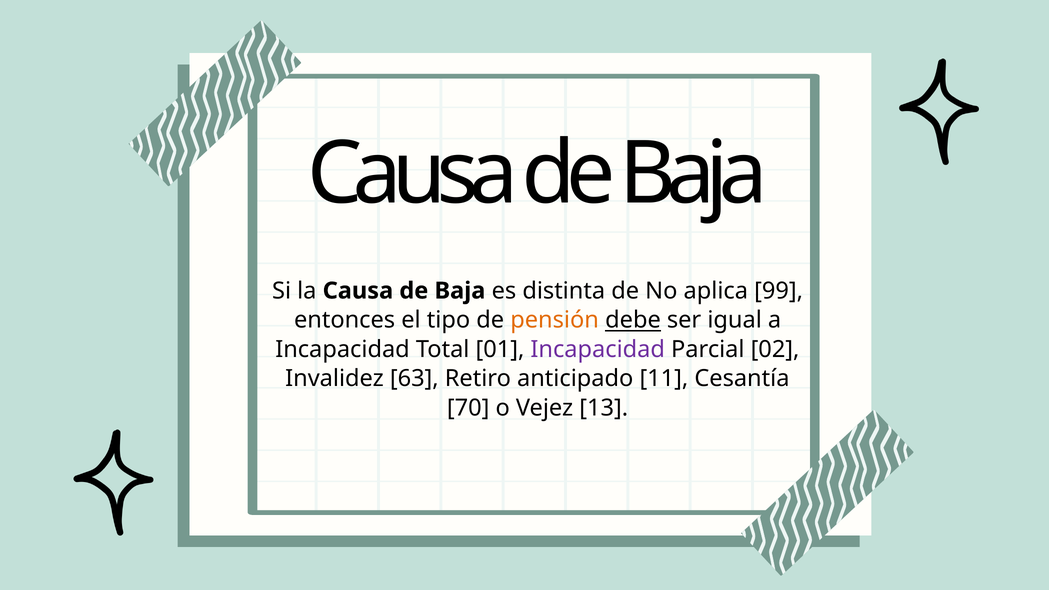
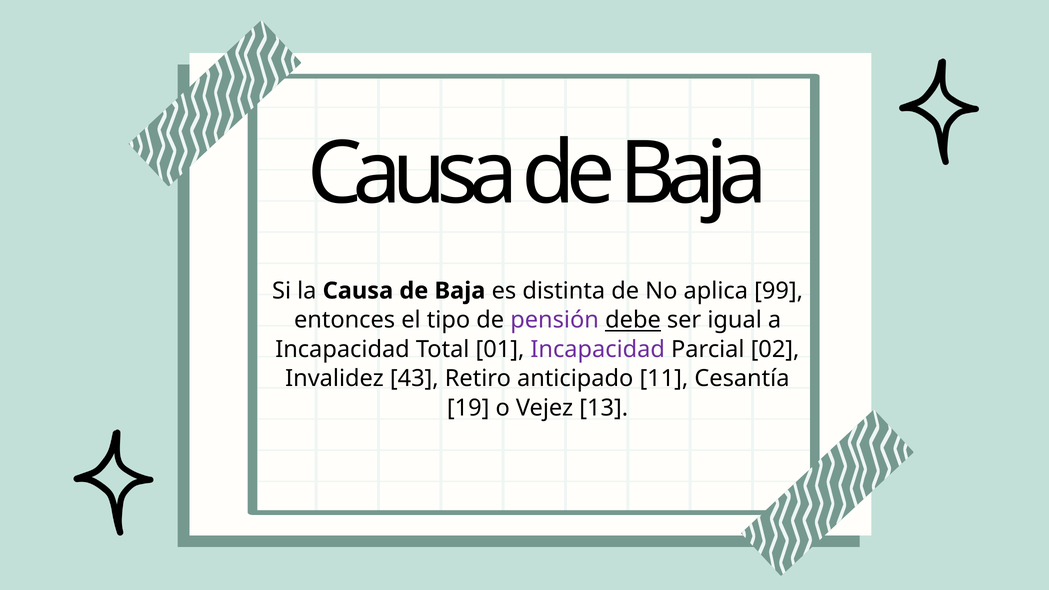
pensión colour: orange -> purple (555, 320)
63: 63 -> 43 (414, 379)
70: 70 -> 19 (468, 408)
